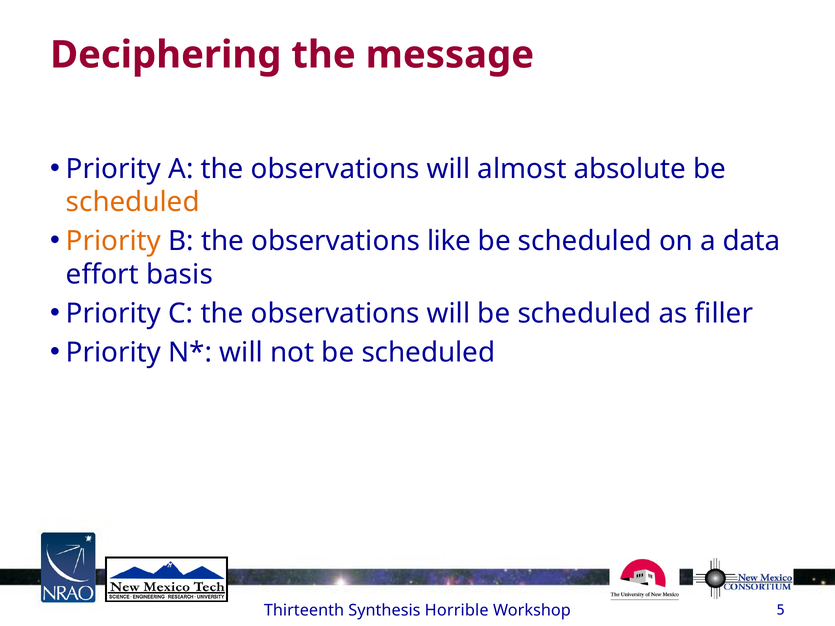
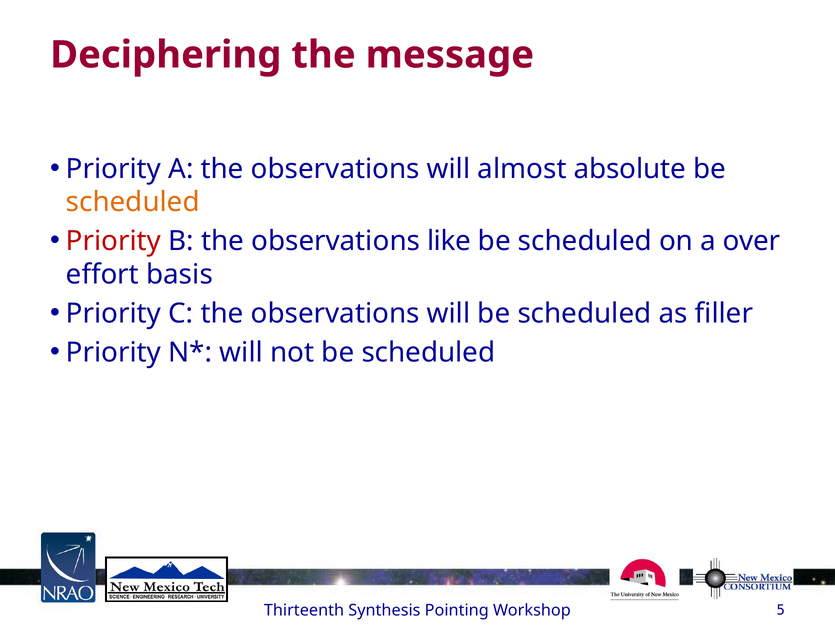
Priority colour: orange -> red (114, 241)
data: data -> over (751, 241)
Horrible: Horrible -> Pointing (457, 611)
